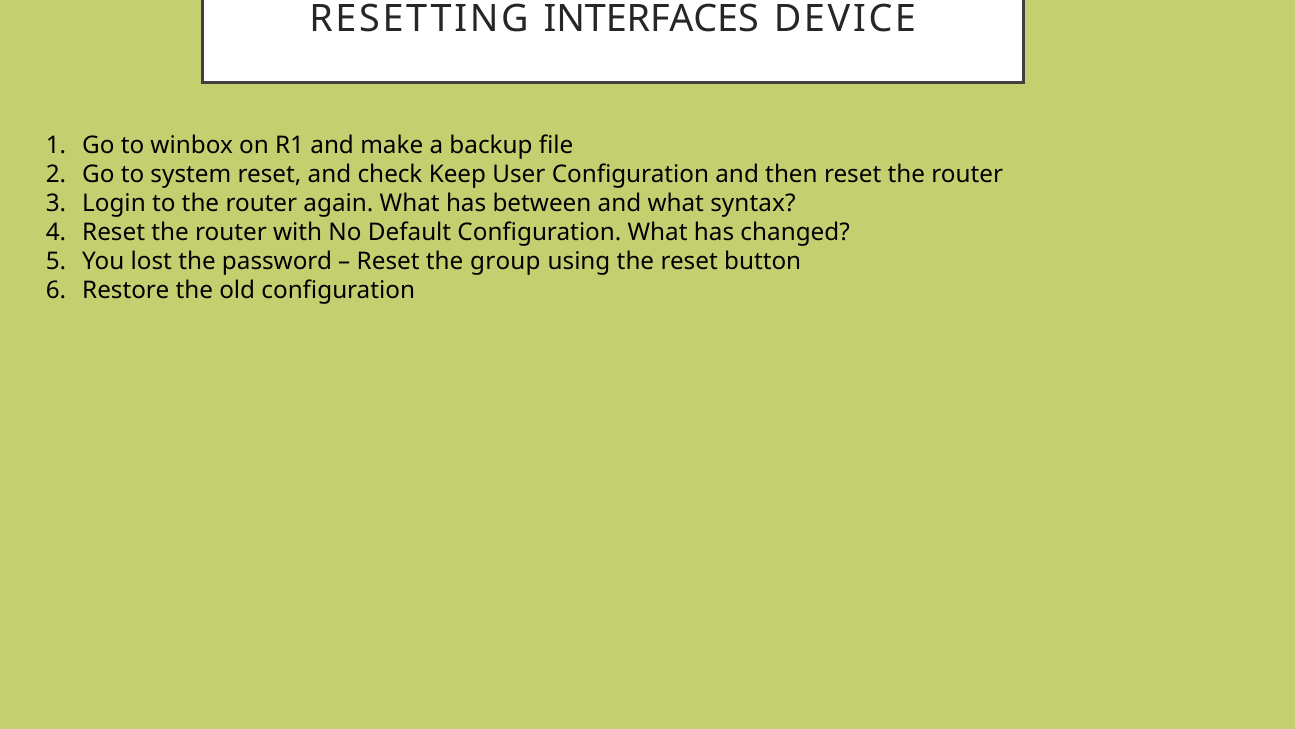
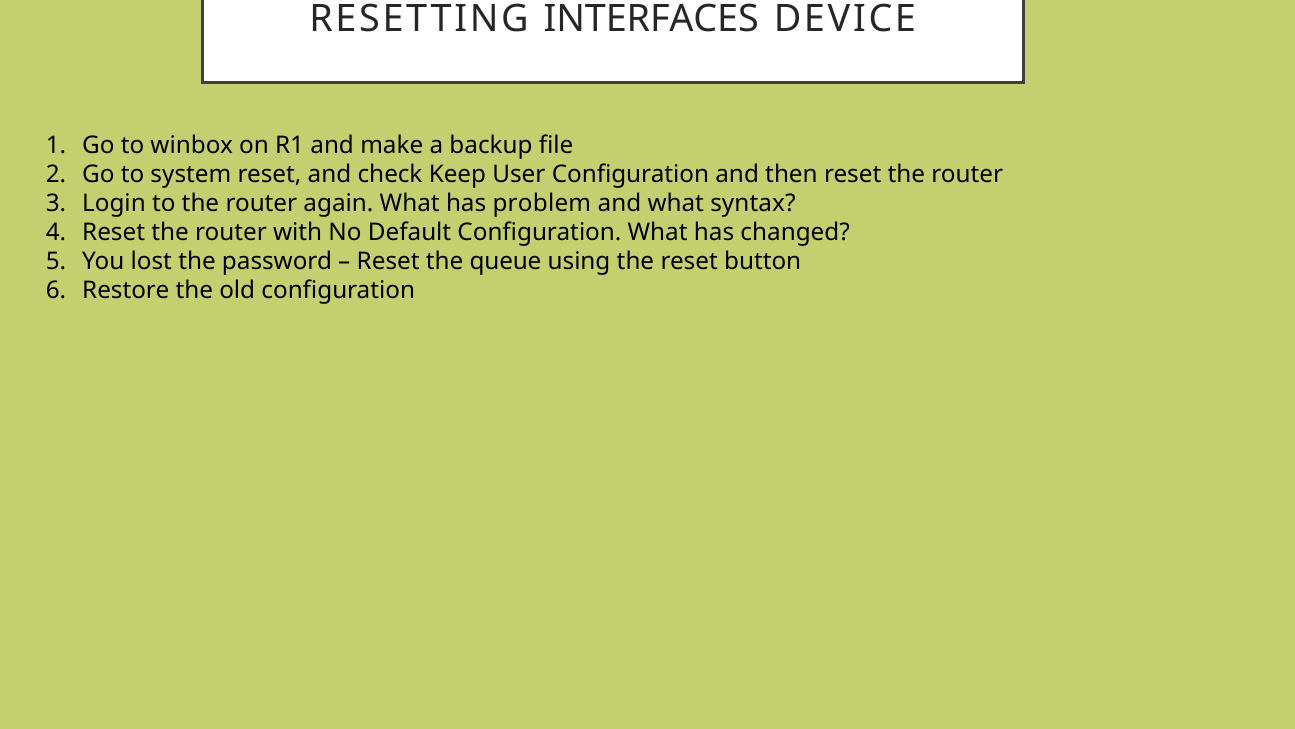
between: between -> problem (542, 203)
group: group -> queue (506, 261)
